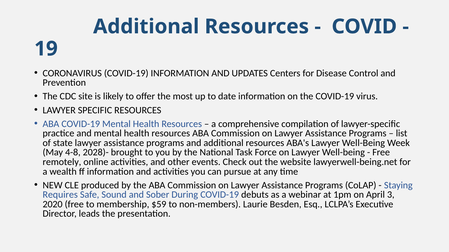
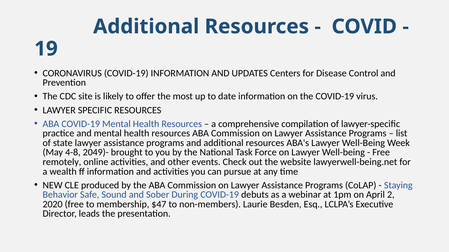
2028)-: 2028)- -> 2049)- (96, 153)
Requires: Requires -> Behavior (60, 195)
3: 3 -> 2 (391, 195)
$59: $59 -> $47 (159, 205)
